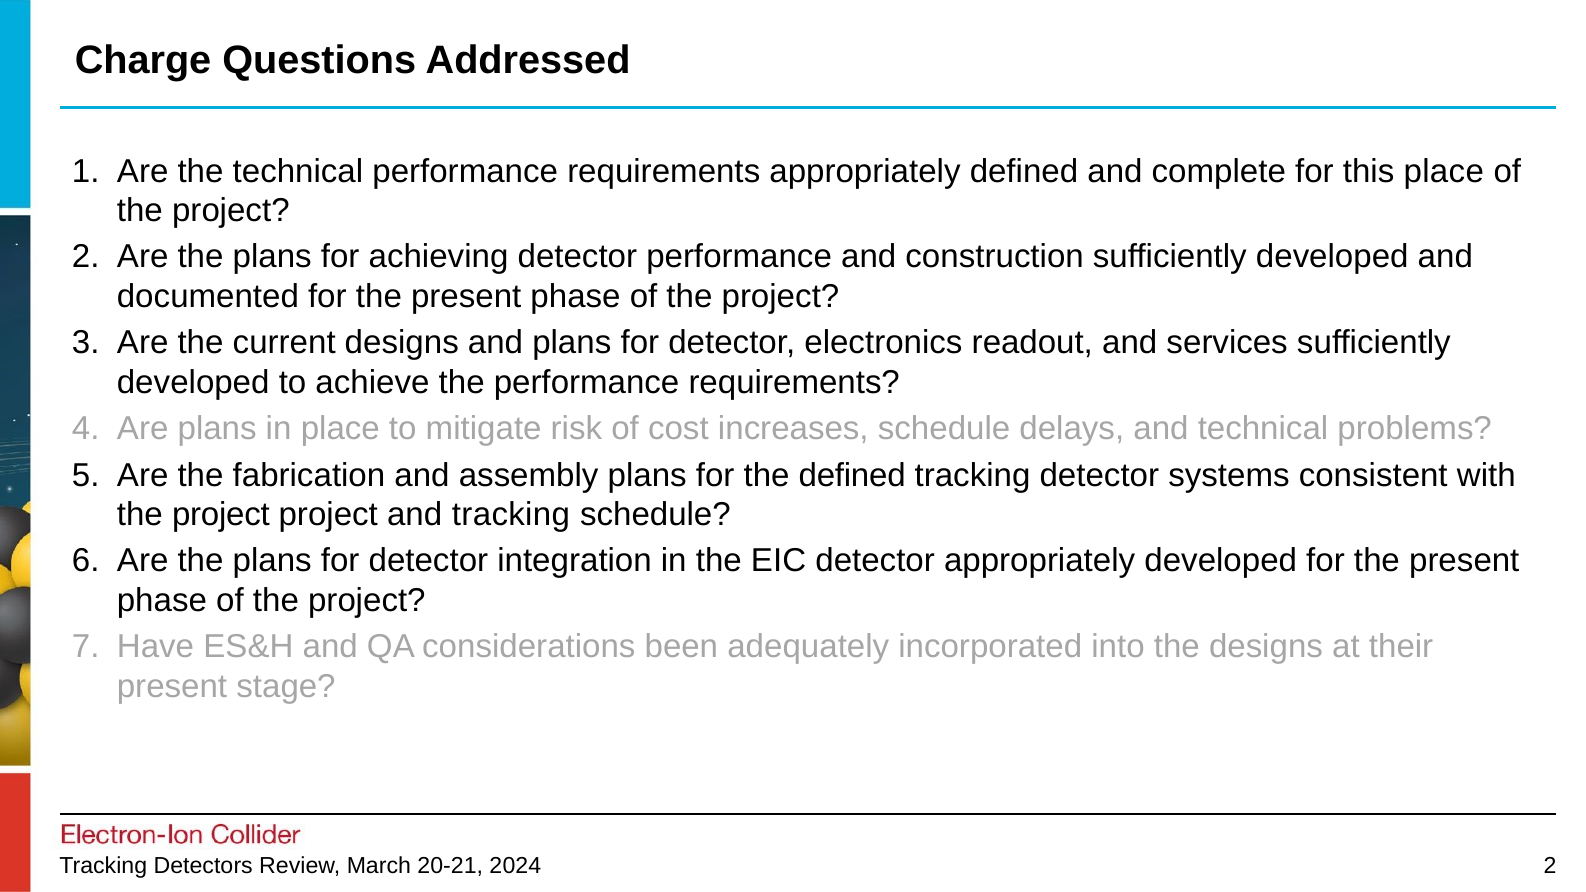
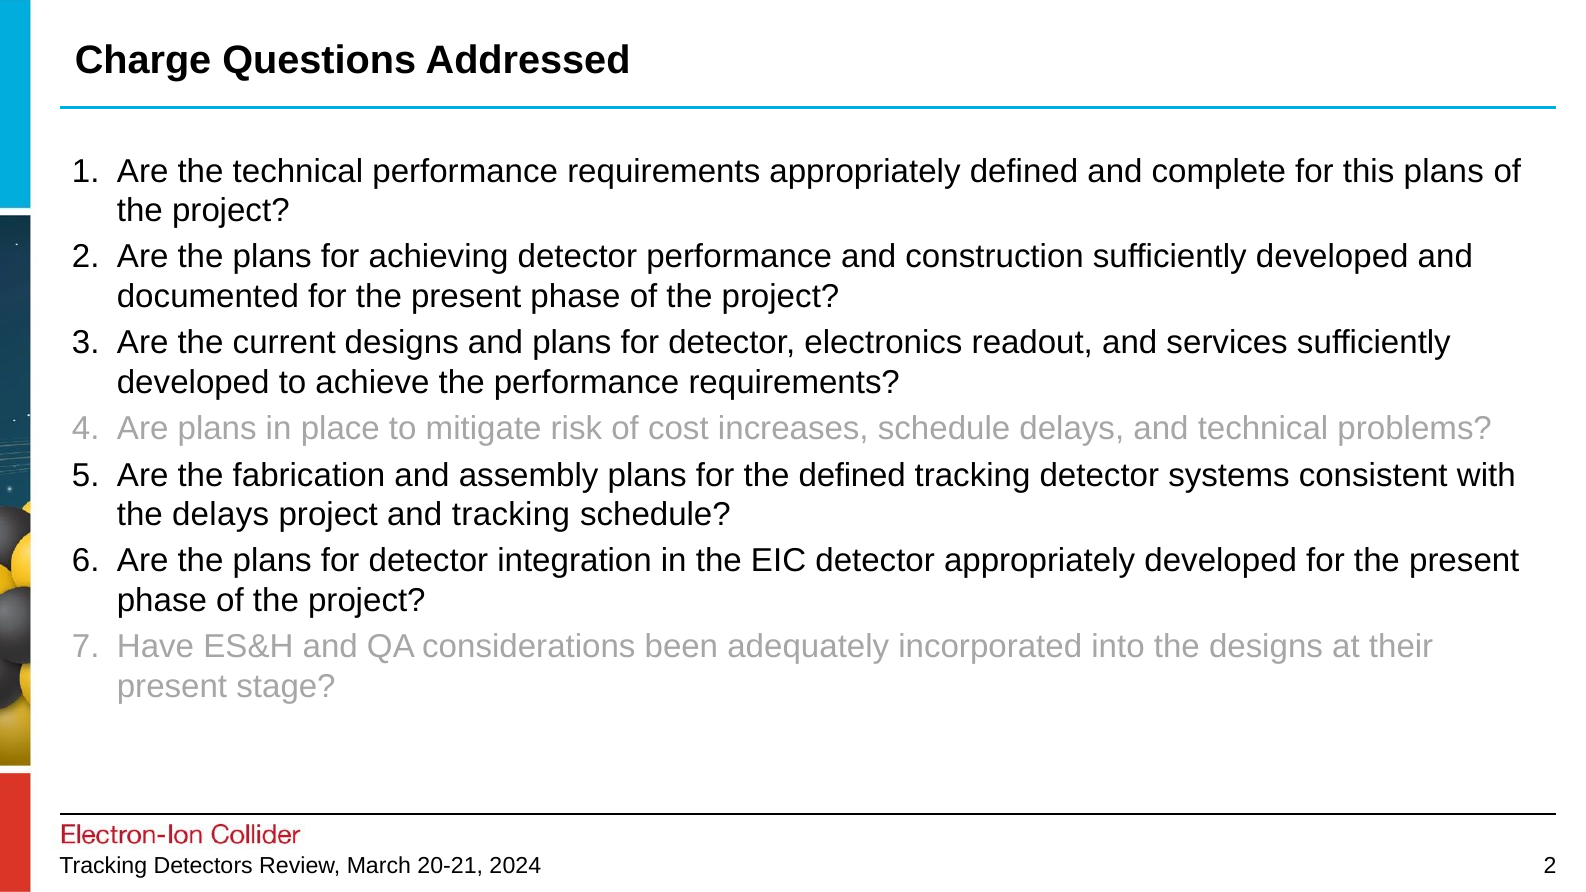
this place: place -> plans (1444, 171)
project: project -> delays (221, 515)
